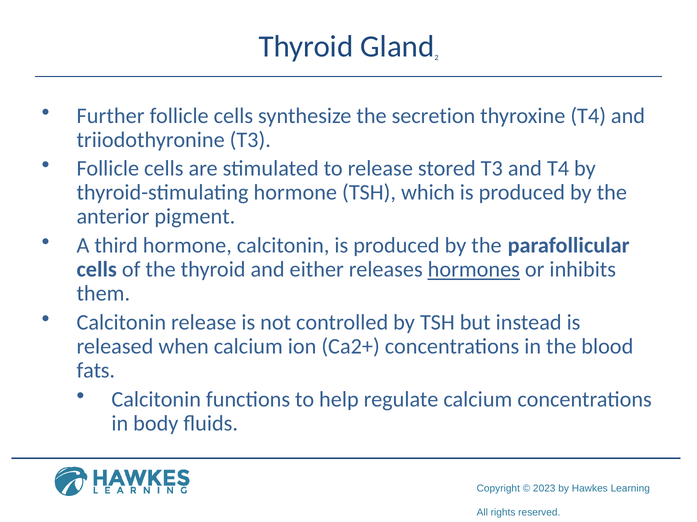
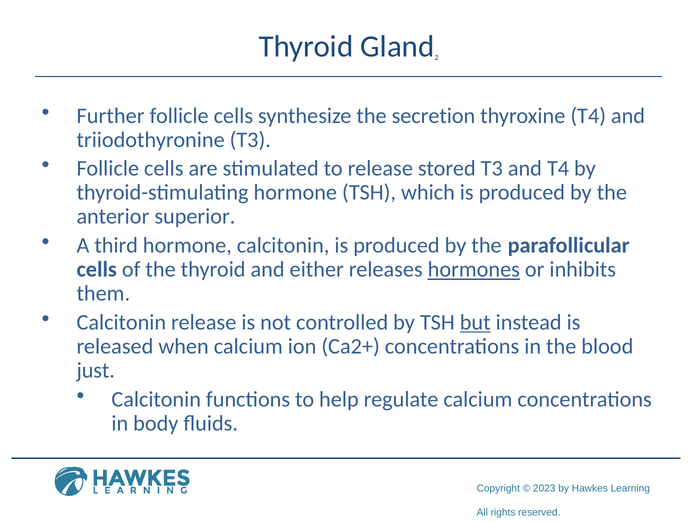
pigment: pigment -> superior (195, 217)
but underline: none -> present (475, 323)
fats: fats -> just (96, 371)
